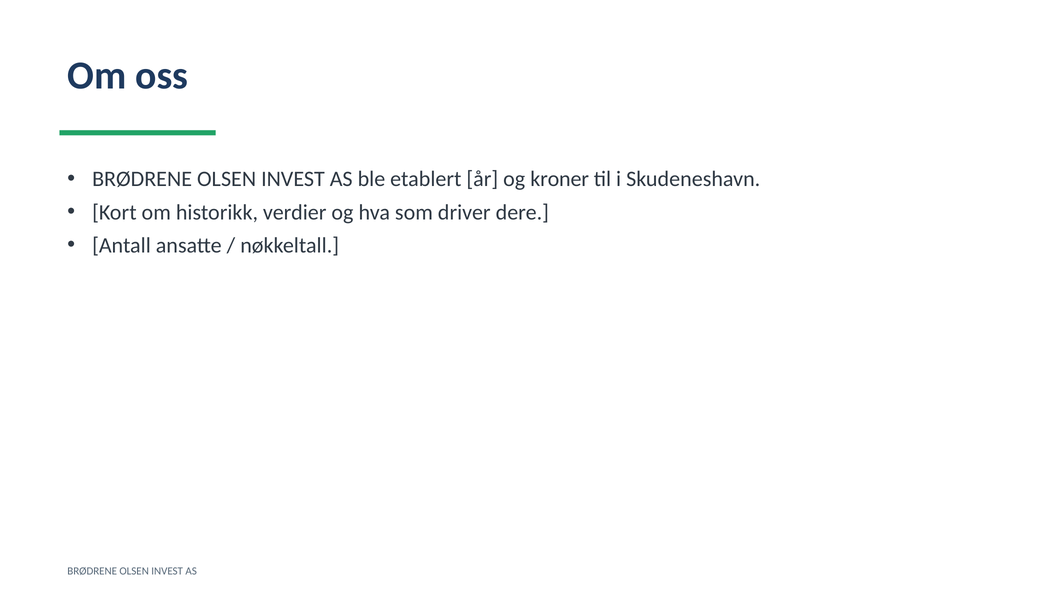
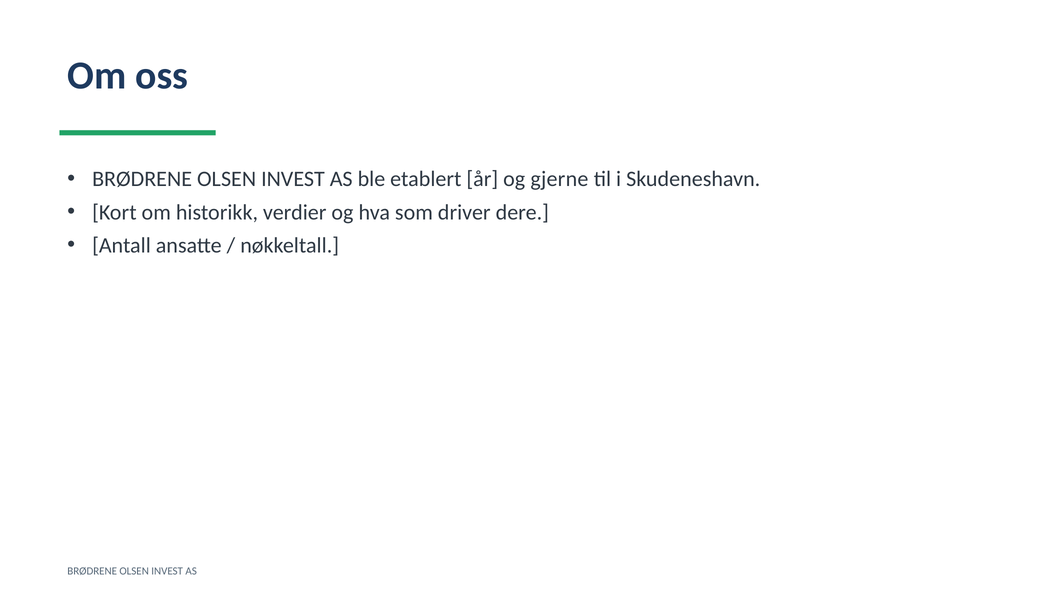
kroner: kroner -> gjerne (559, 179)
